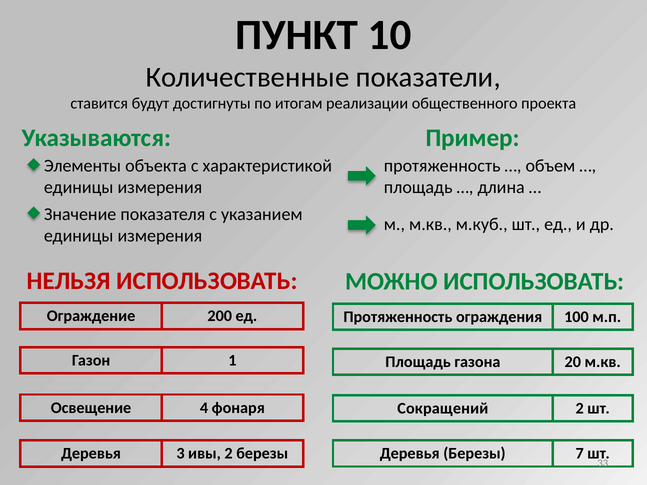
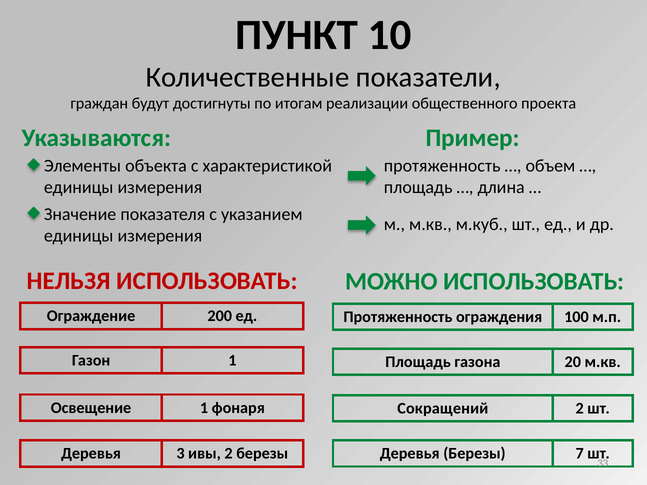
ставится: ставится -> граждан (99, 103)
Освещение 4: 4 -> 1 (204, 408)
